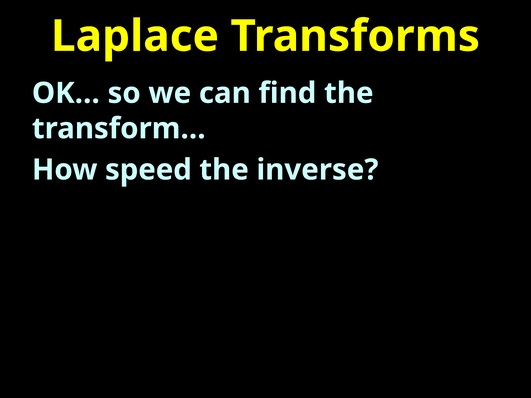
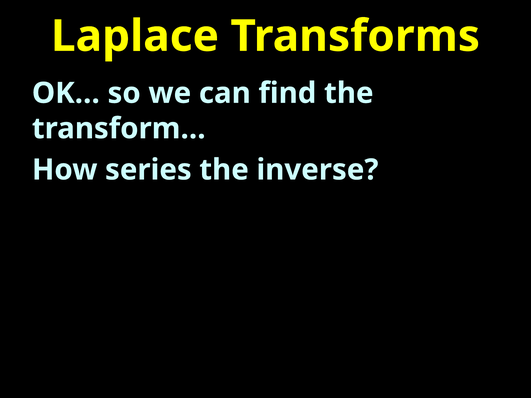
speed: speed -> series (148, 170)
